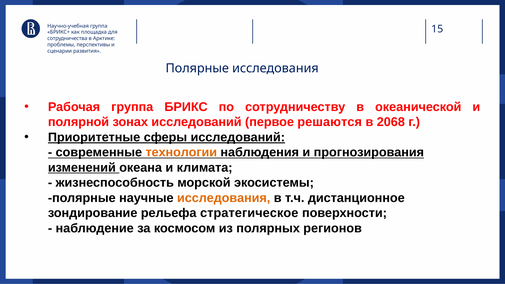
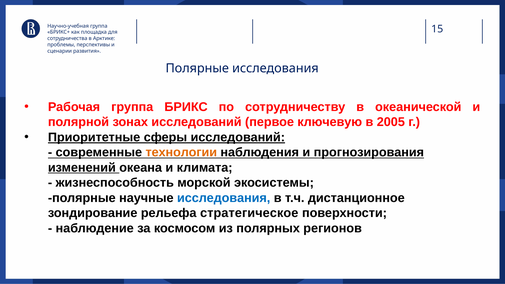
решаются: решаются -> ключевую (330, 122)
2068: 2068 -> 2005 (391, 122)
исследования colour: orange -> blue (224, 198)
